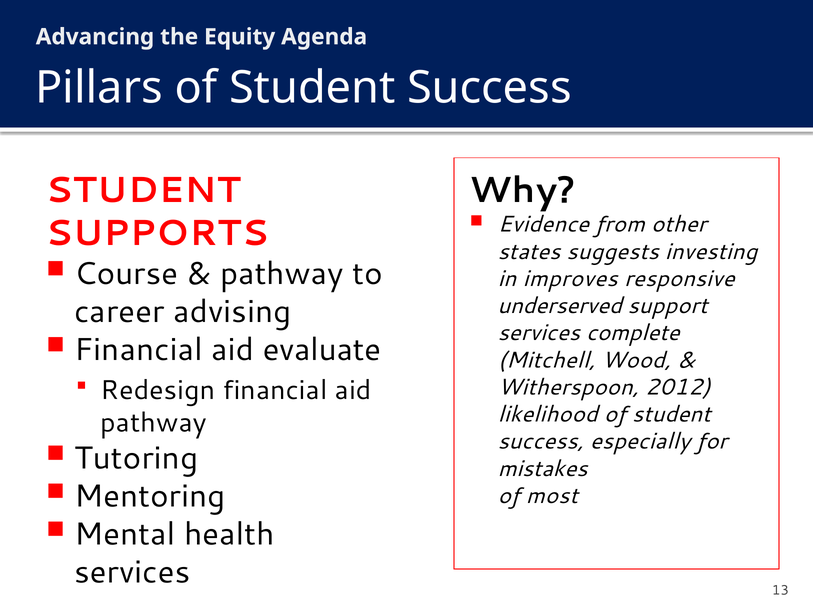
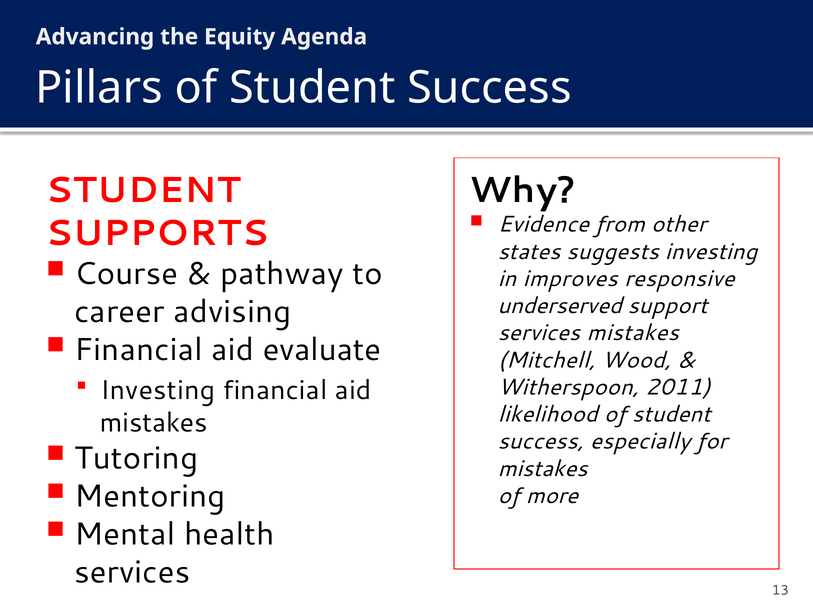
services complete: complete -> mistakes (633, 333)
Redesign: Redesign -> Investing (158, 390)
2012: 2012 -> 2011 (678, 387)
pathway: pathway -> mistakes (154, 423)
most: most -> more (552, 495)
